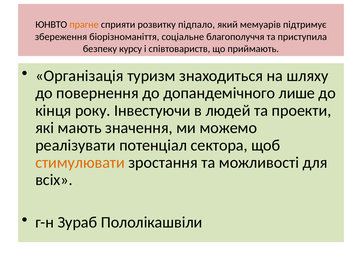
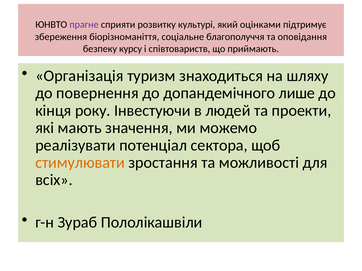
прагне colour: orange -> purple (84, 25)
підпало: підпало -> культурі (197, 25)
мемуарів: мемуарів -> оцінками (260, 25)
приступила: приступила -> оповідання (302, 37)
